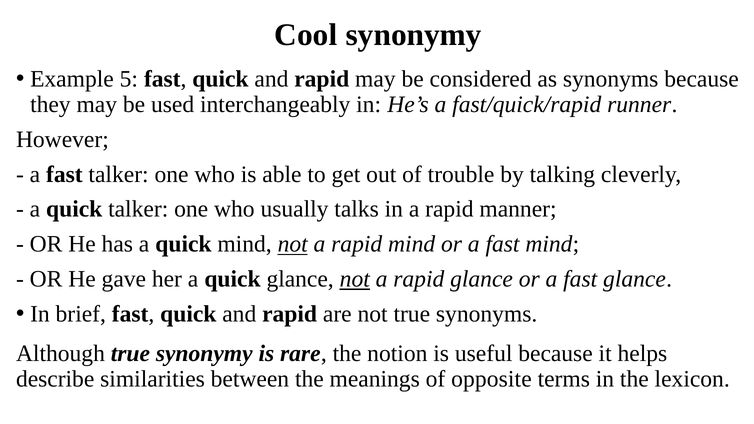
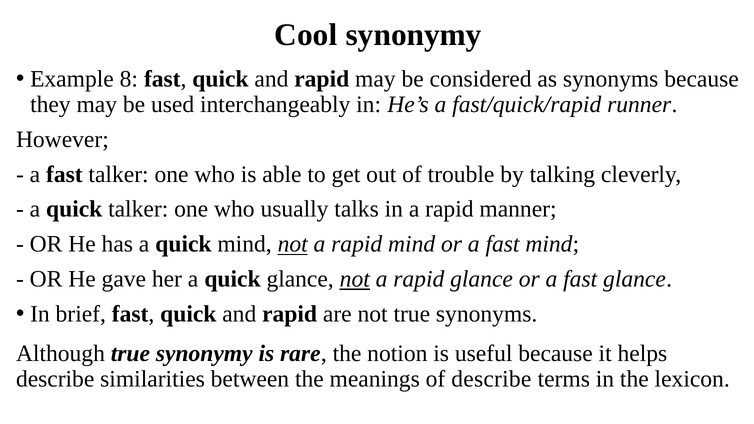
5: 5 -> 8 (129, 79)
of opposite: opposite -> describe (491, 379)
